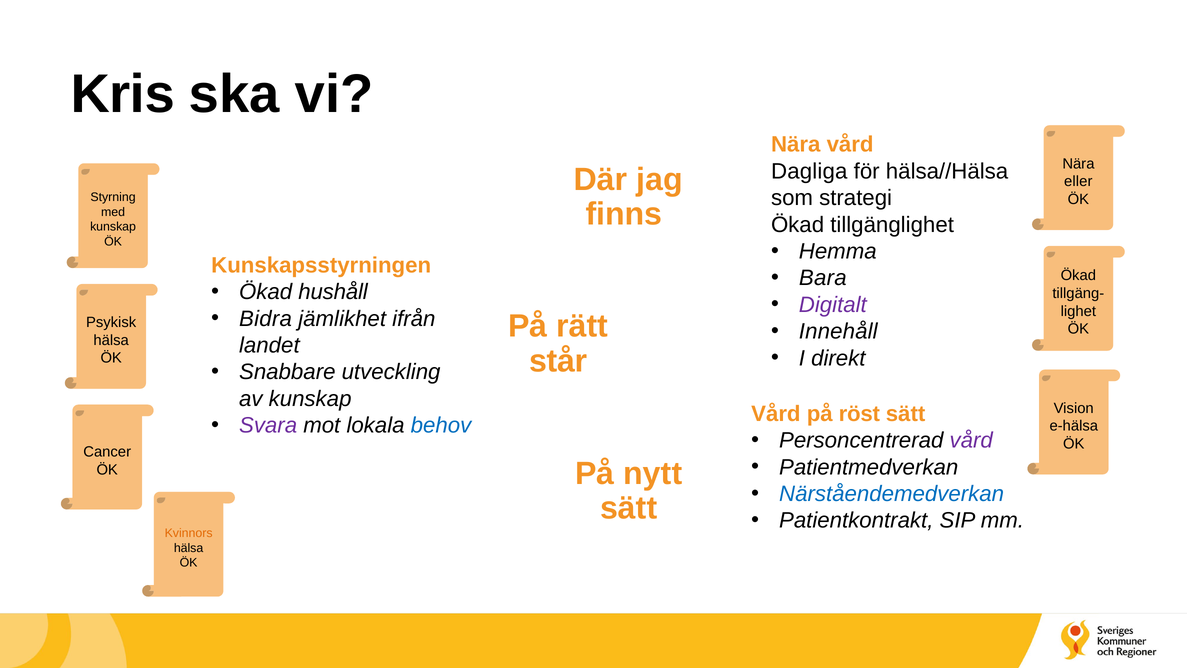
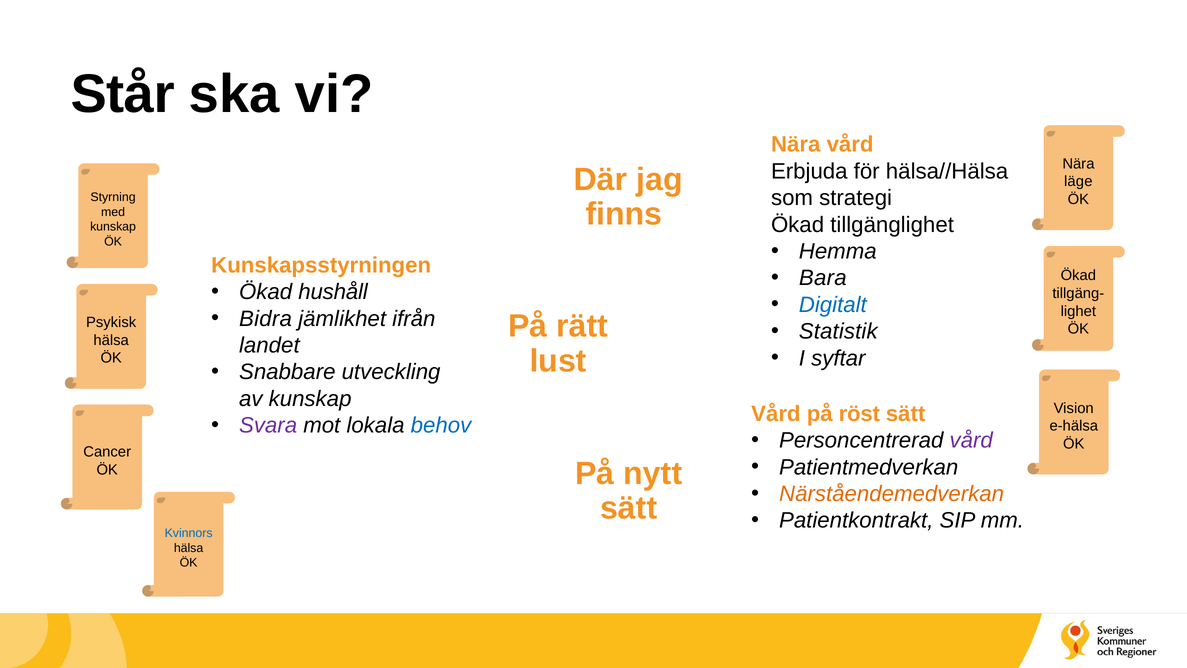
Kris: Kris -> Står (123, 94)
Dagliga: Dagliga -> Erbjuda (809, 171)
eller: eller -> läge (1078, 181)
Digitalt colour: purple -> blue (833, 305)
Innehåll: Innehåll -> Statistik (838, 331)
står: står -> lust (558, 361)
direkt: direkt -> syftar (838, 358)
Närståendemedverkan colour: blue -> orange (892, 494)
Kvinnors colour: orange -> blue (189, 533)
